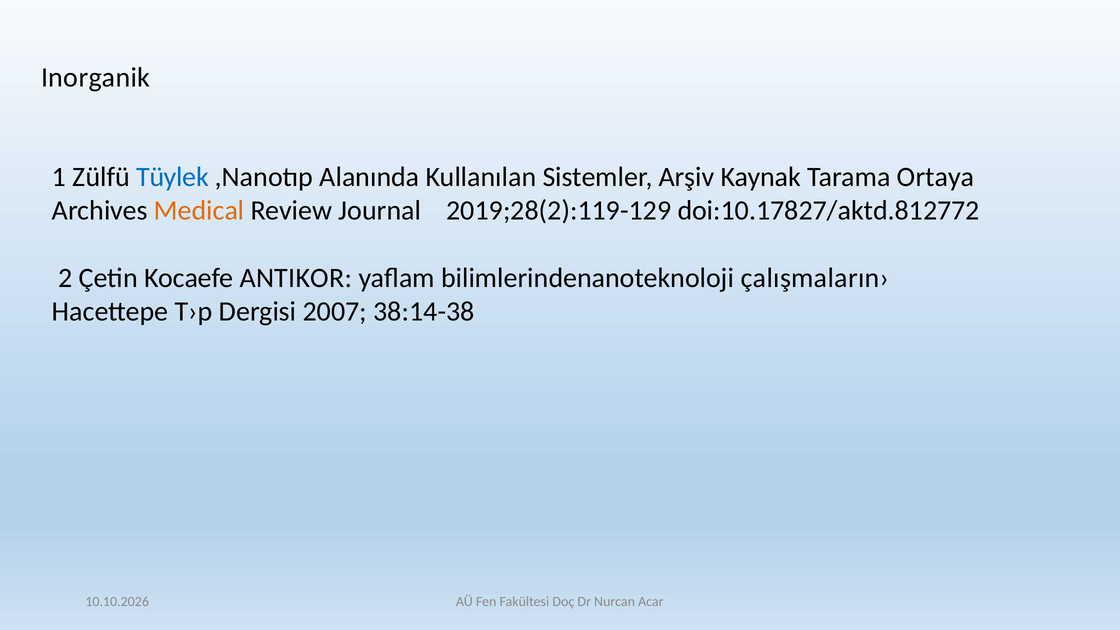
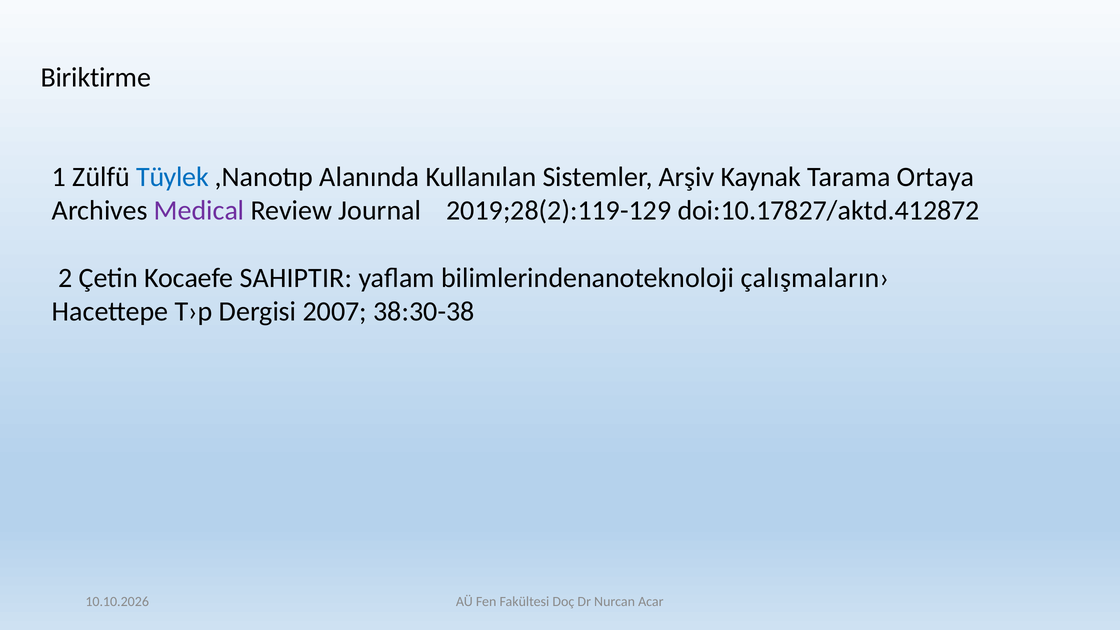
Inorganik: Inorganik -> Biriktirme (96, 78)
Medical colour: orange -> purple (199, 211)
doi:10.17827/aktd.812772: doi:10.17827/aktd.812772 -> doi:10.17827/aktd.412872 (829, 211)
ANTIKOR: ANTIKOR -> SAHIPTIR (296, 278)
38:14-38: 38:14-38 -> 38:30-38 (424, 311)
